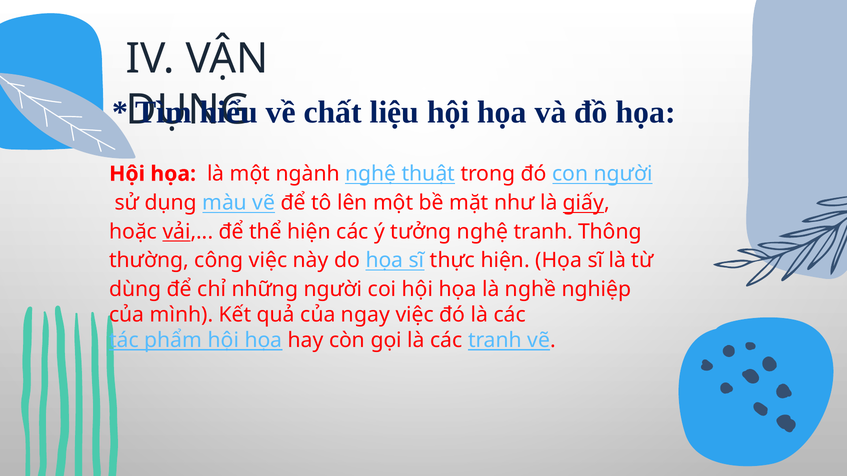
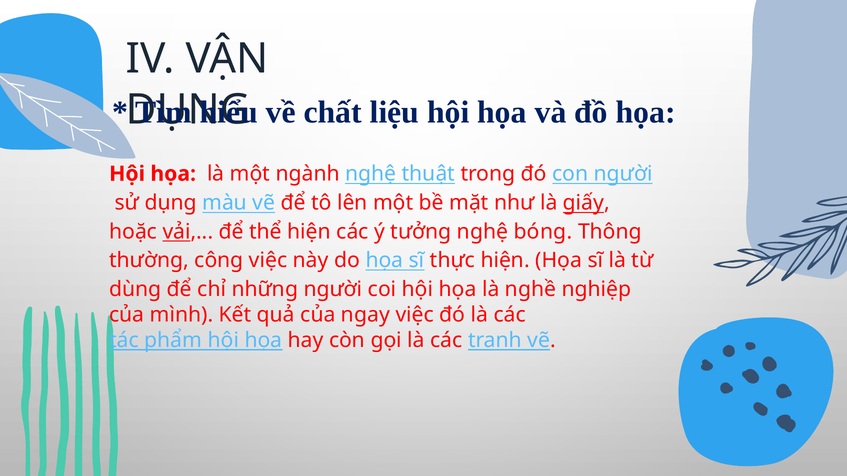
nghệ tranh: tranh -> bóng (543, 232)
